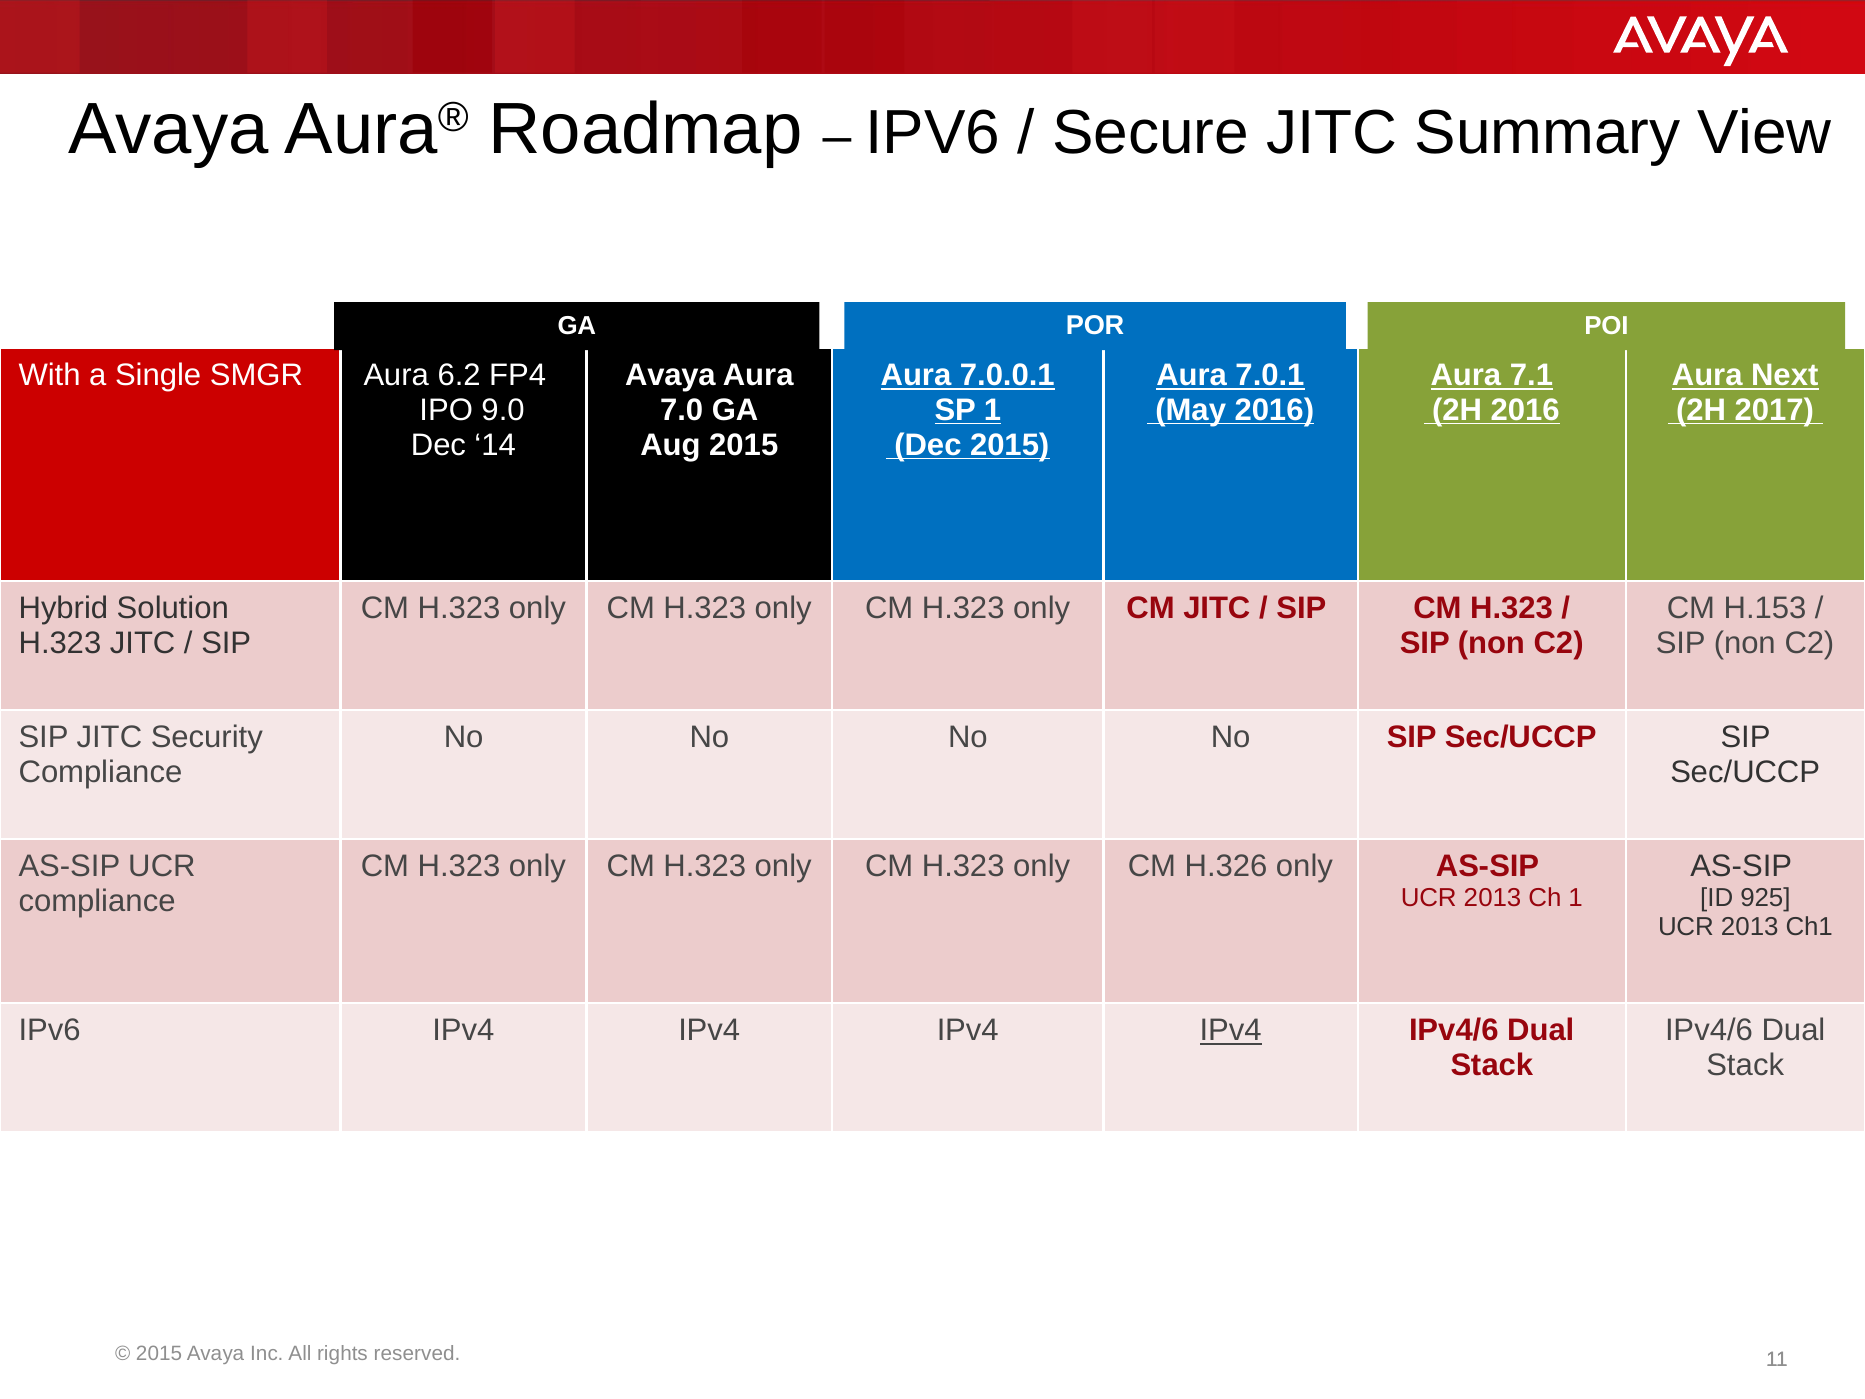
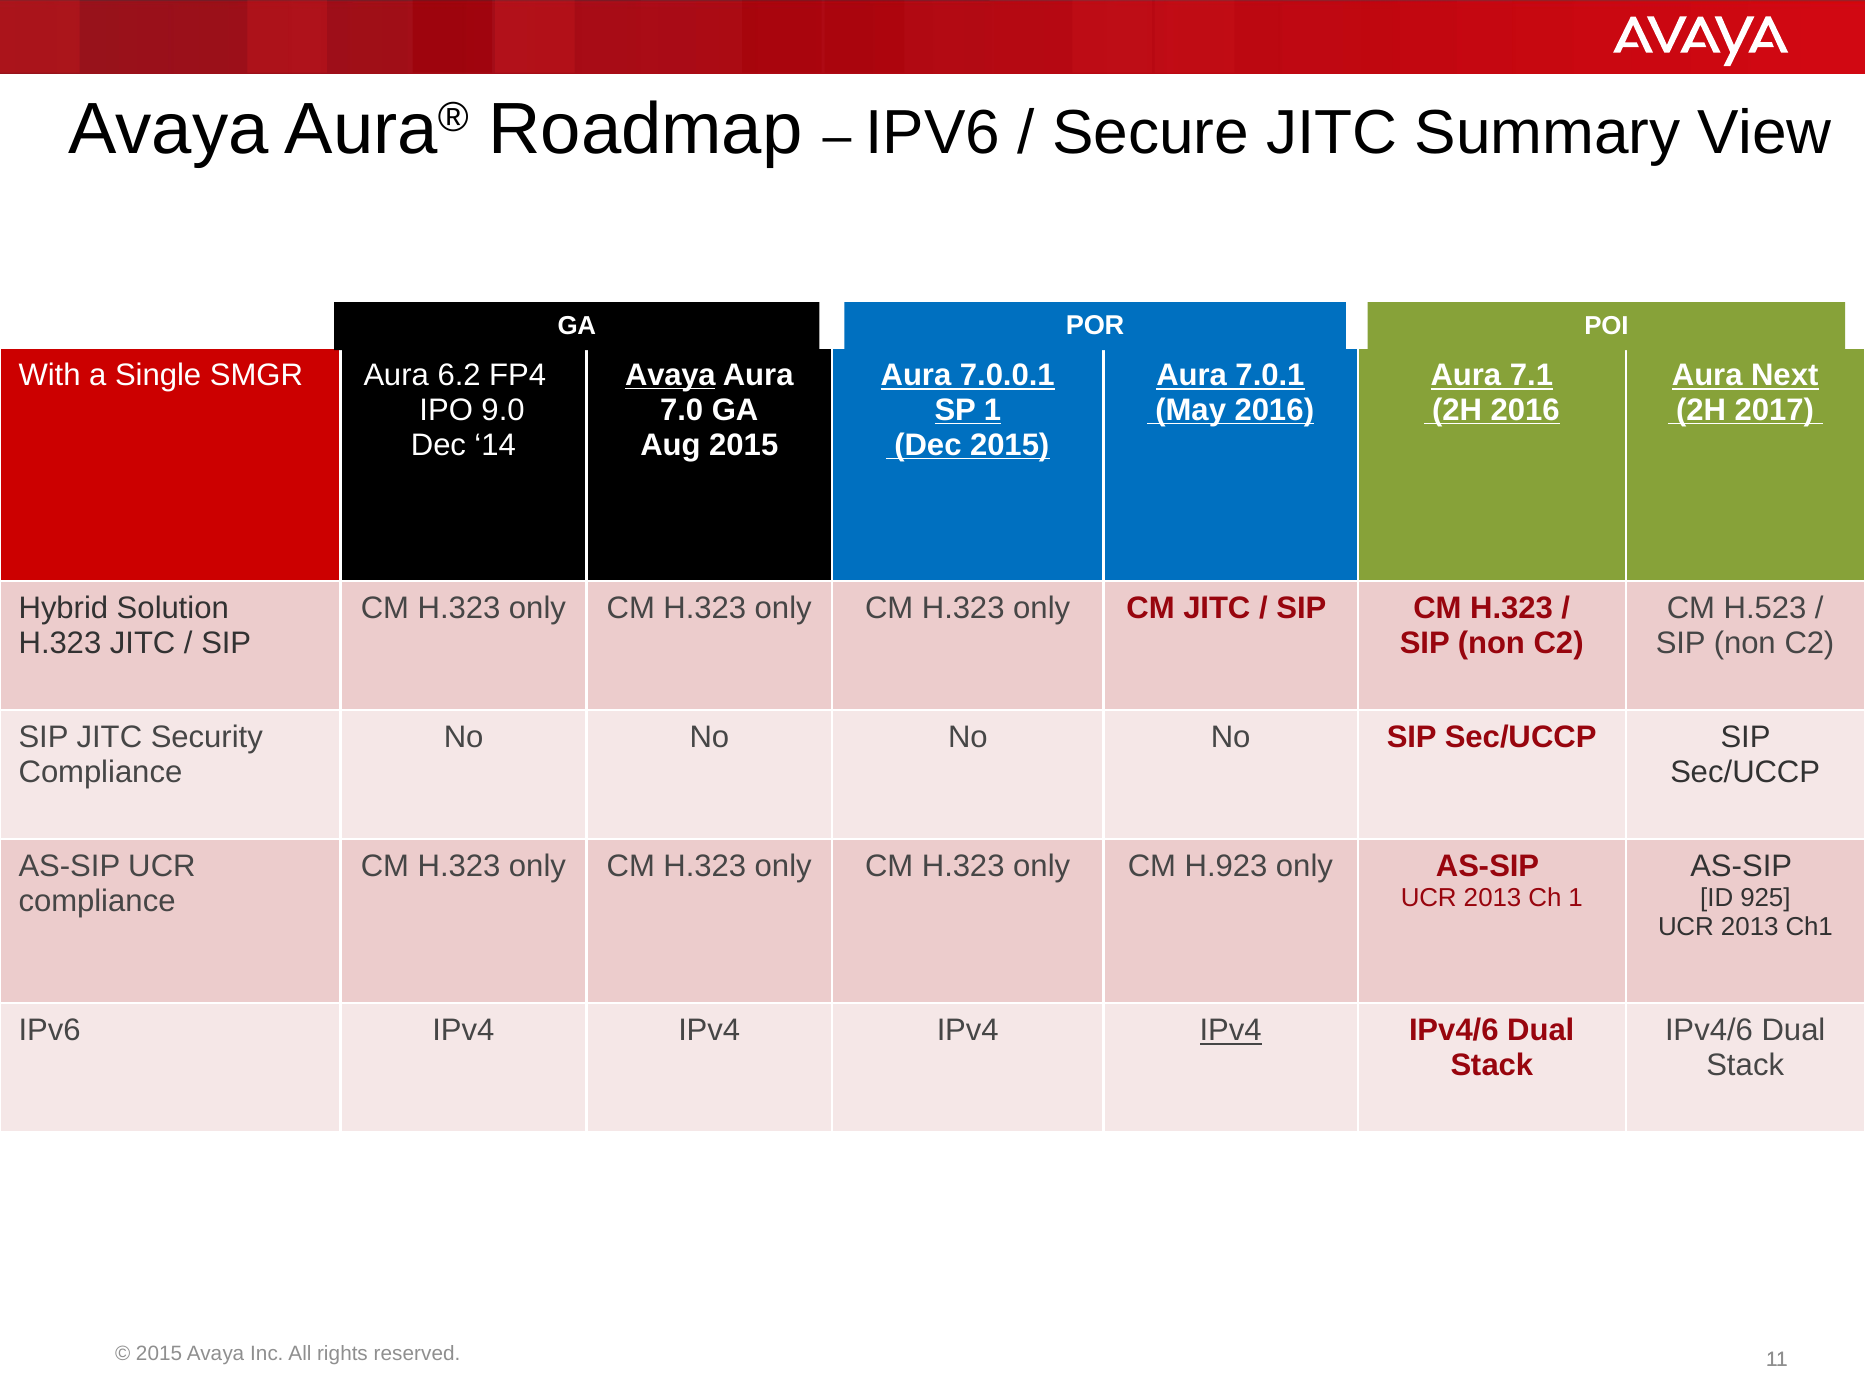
Avaya underline: none -> present (670, 375)
H.153: H.153 -> H.523 (1765, 608)
H.326: H.326 -> H.923 (1226, 867)
